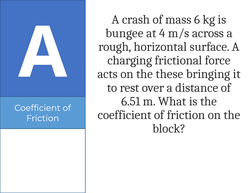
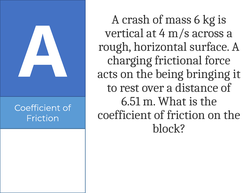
bungee: bungee -> vertical (125, 33)
these: these -> being (170, 74)
